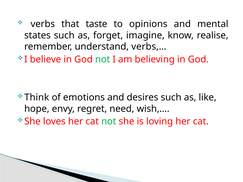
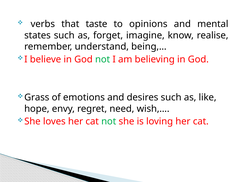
verbs,…: verbs,… -> being,… (149, 47)
Think: Think -> Grass (37, 97)
